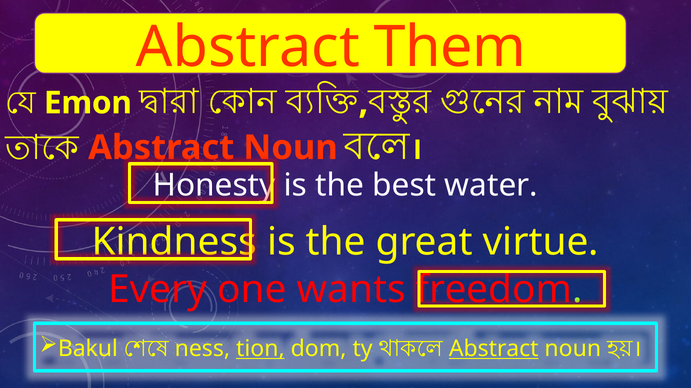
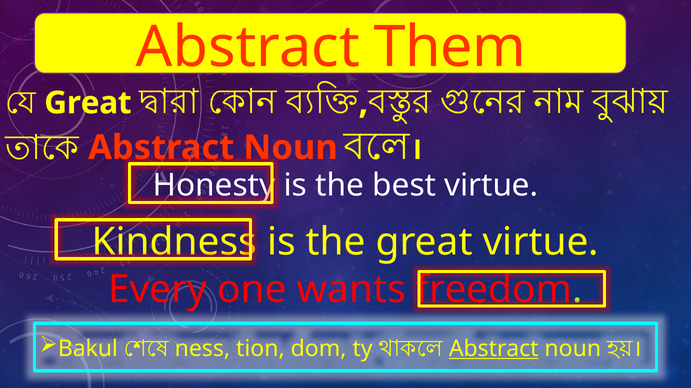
Emon: Emon -> Great (88, 103)
best water: water -> virtue (491, 186)
tion underline: present -> none (260, 349)
